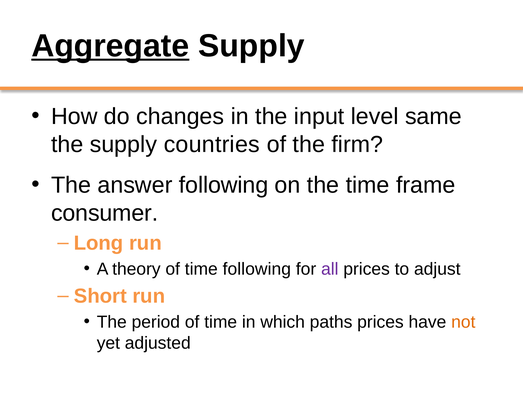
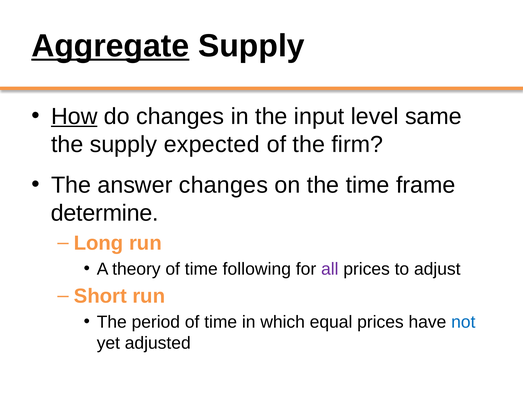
How underline: none -> present (74, 116)
countries: countries -> expected (212, 144)
answer following: following -> changes (223, 185)
consumer: consumer -> determine (105, 213)
paths: paths -> equal (331, 322)
not colour: orange -> blue (463, 322)
